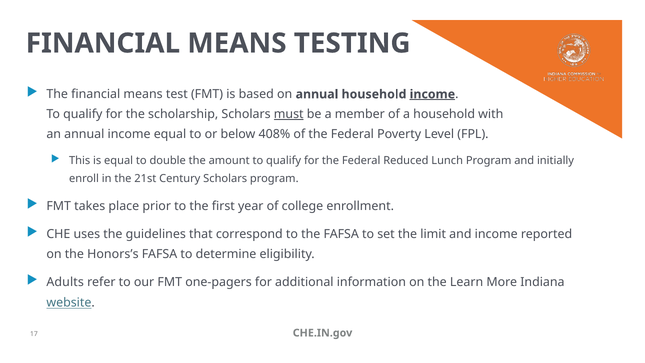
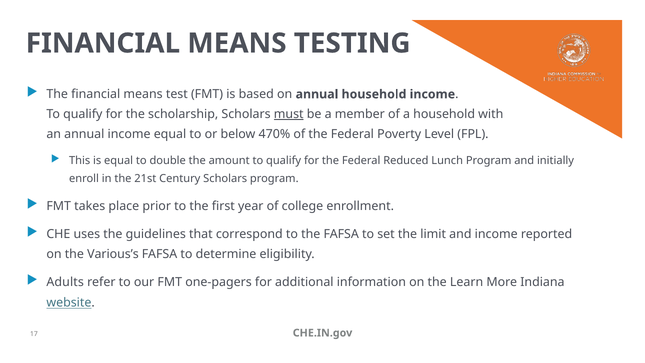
income underline: present -> none (432, 94)
408%: 408% -> 470% (274, 134)
Honors’s: Honors’s -> Various’s (113, 254)
